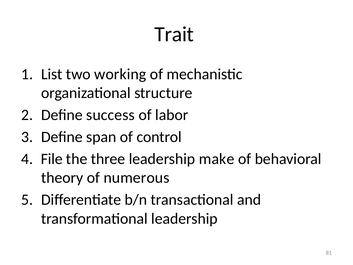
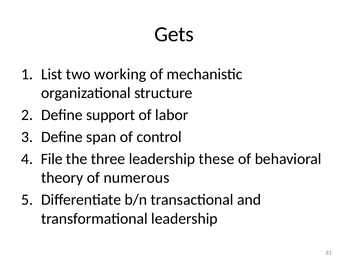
Trait: Trait -> Gets (174, 34)
success: success -> support (111, 115)
make: make -> these (217, 159)
